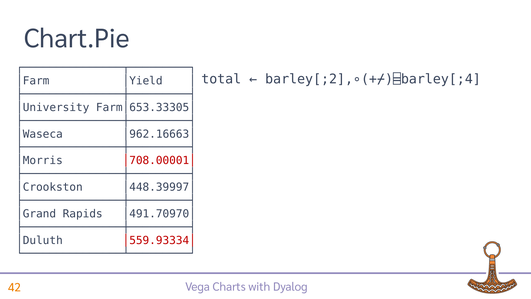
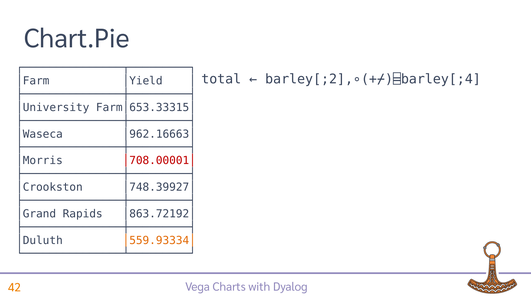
Farm│653.33305│: Farm│653.33305│ -> Farm│653.33315│ (146, 107)
│448.39997│: │448.39997│ -> │748.39927│ (159, 187)
│491.70970│: │491.70970│ -> │863.72192│ (159, 214)
│559.93334│ colour: red -> orange (159, 240)
